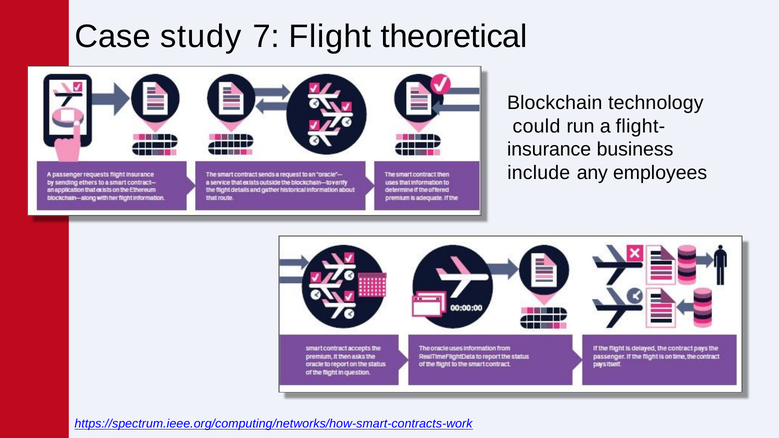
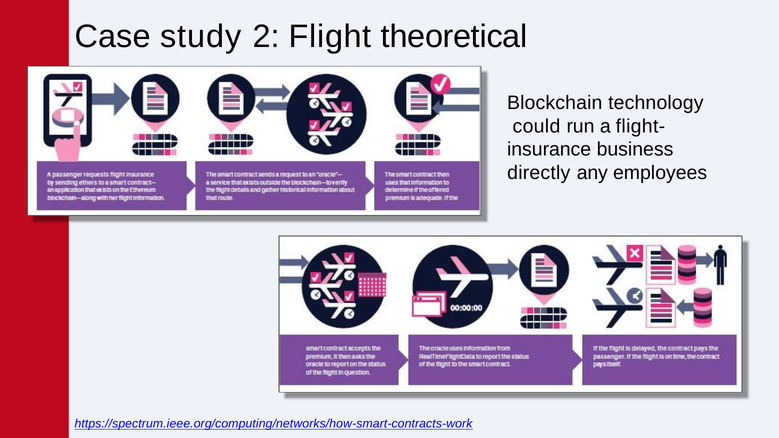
7: 7 -> 2 (266, 36)
include: include -> directly (539, 173)
